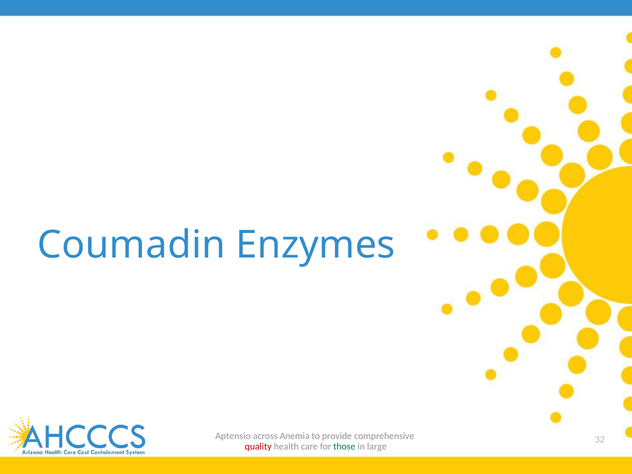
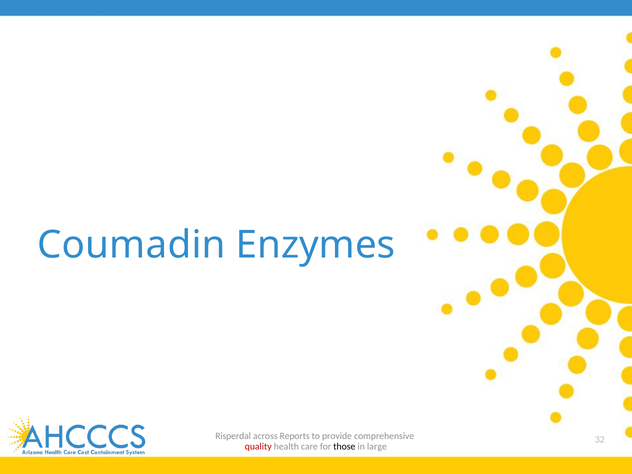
Aptensio: Aptensio -> Risperdal (233, 436)
Anemia: Anemia -> Reports (295, 436)
those colour: green -> black (344, 446)
